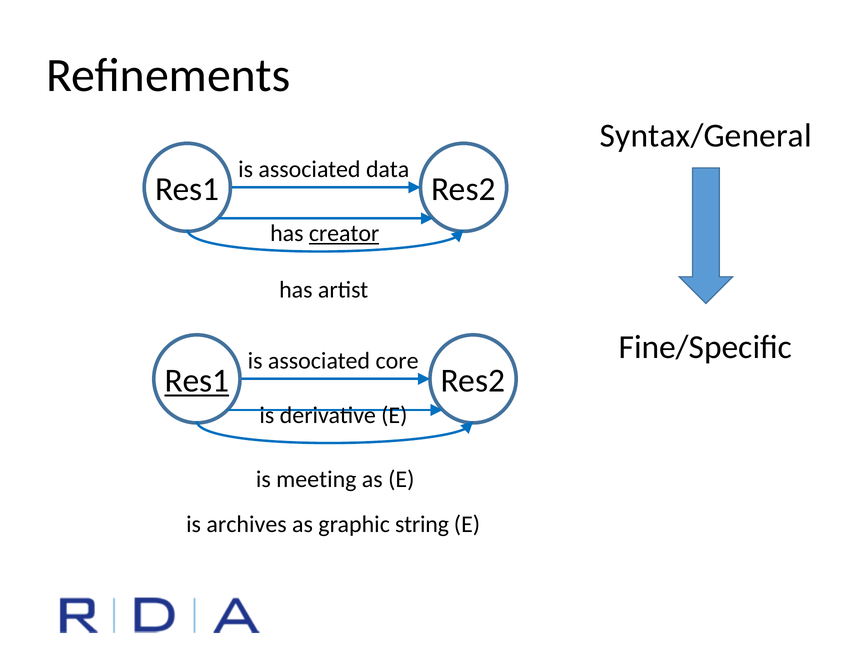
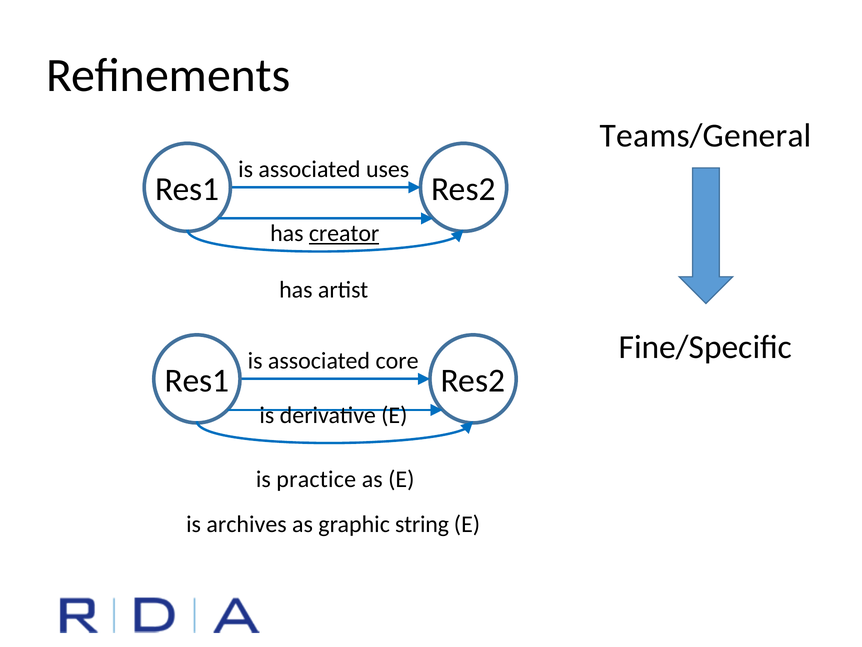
Syntax/General: Syntax/General -> Teams/General (706, 135)
data: data -> uses (388, 169)
Res1 underline: present -> none (197, 381)
meeting: meeting -> practice (316, 479)
